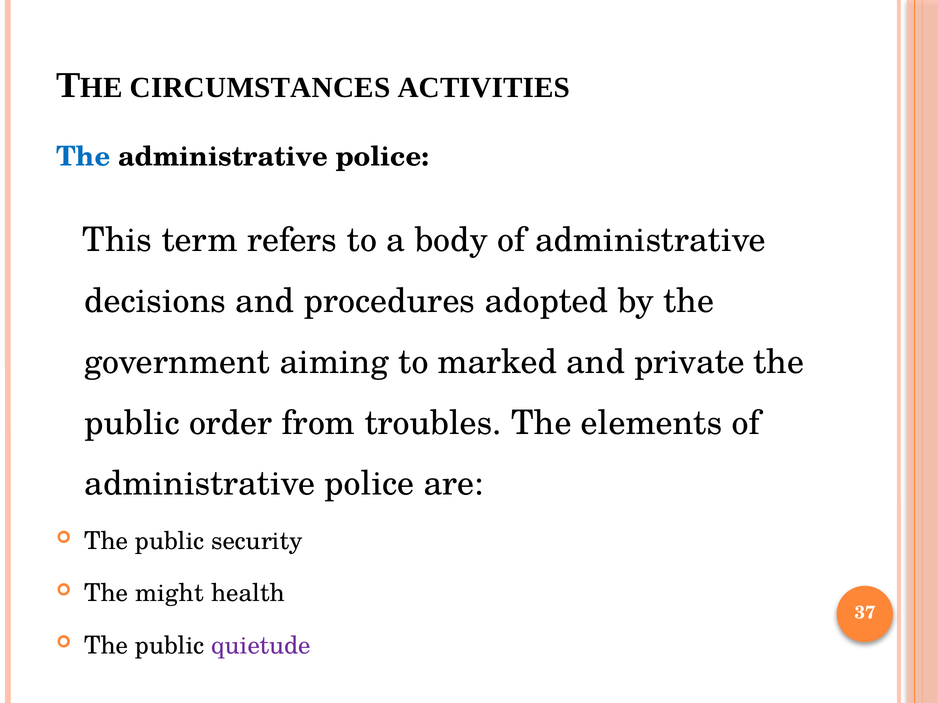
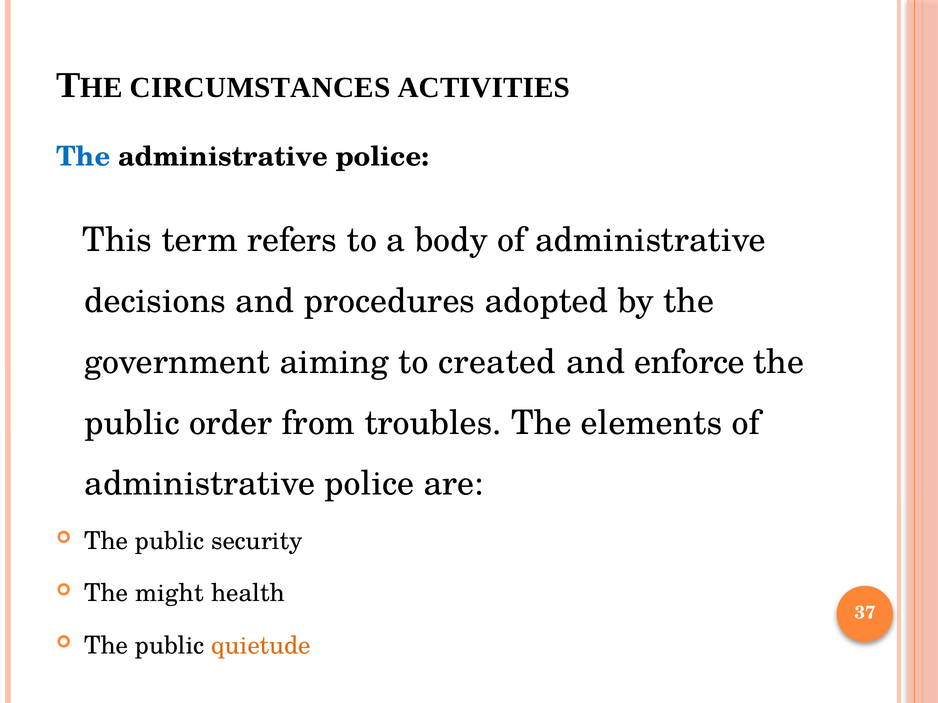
marked: marked -> created (497, 362)
private: private -> enforce (689, 362)
quietude colour: purple -> orange (261, 646)
